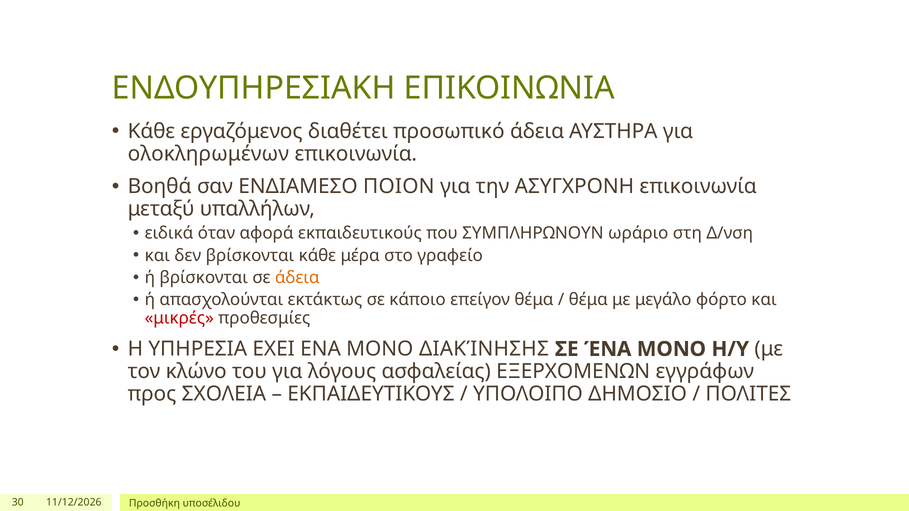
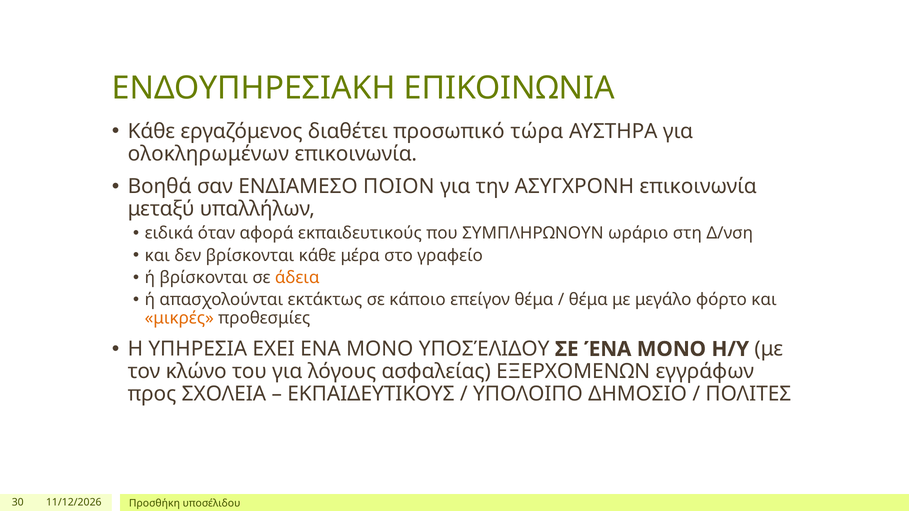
προσωπικό άδεια: άδεια -> τώρα (537, 131)
μικρές colour: red -> orange (179, 318)
ΜΟΝΟ ΔΙΑΚΊΝΗΣΗΣ: ΔΙΑΚΊΝΗΣΗΣ -> ΥΠΟΣΈΛΙΔΟΥ (484, 349)
